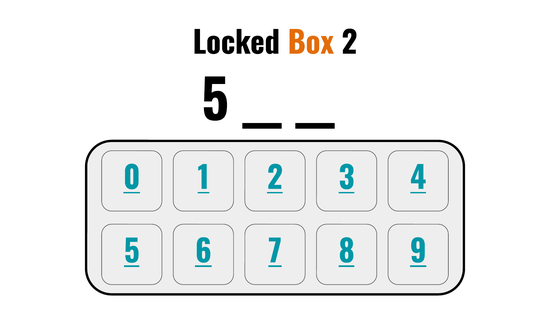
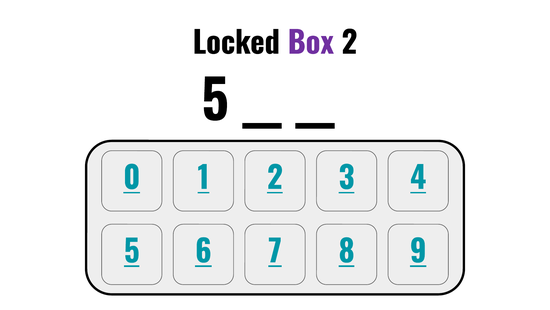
Box colour: orange -> purple (311, 44)
